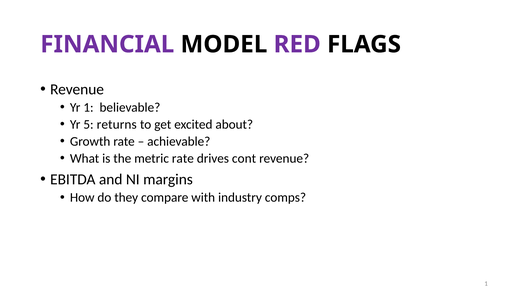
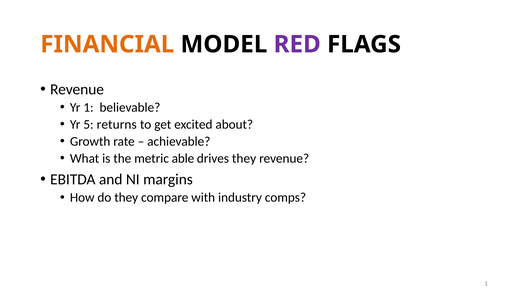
FINANCIAL colour: purple -> orange (107, 44)
metric rate: rate -> able (183, 158)
drives cont: cont -> they (244, 158)
